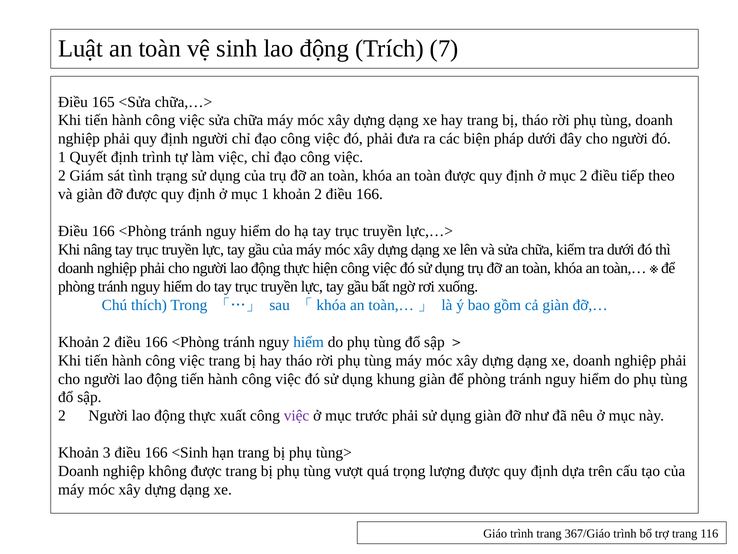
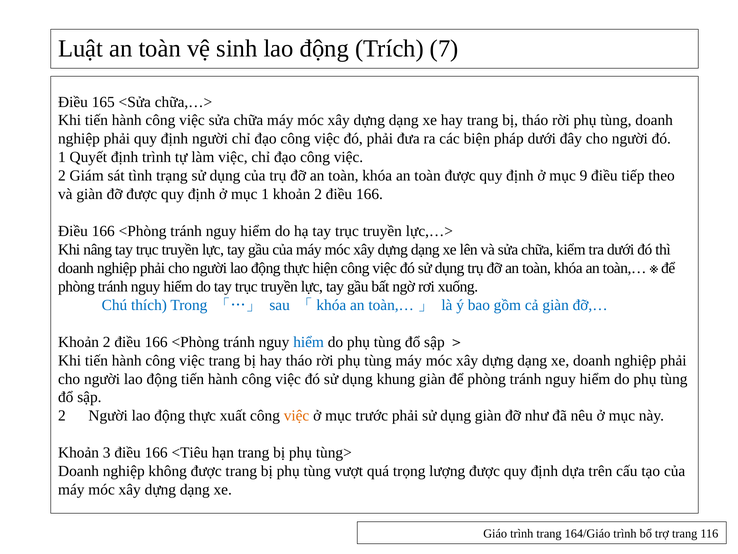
mục 2: 2 -> 9 (584, 176)
việc colour: purple -> orange (297, 416)
<Sinh: <Sinh -> <Tiêu (190, 452)
367/Giáo: 367/Giáo -> 164/Giáo (587, 533)
